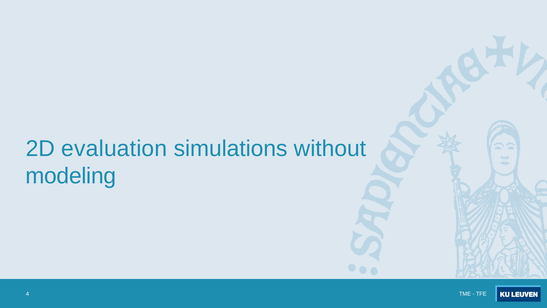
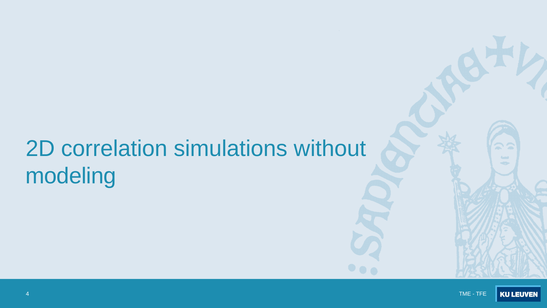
evaluation: evaluation -> correlation (114, 148)
